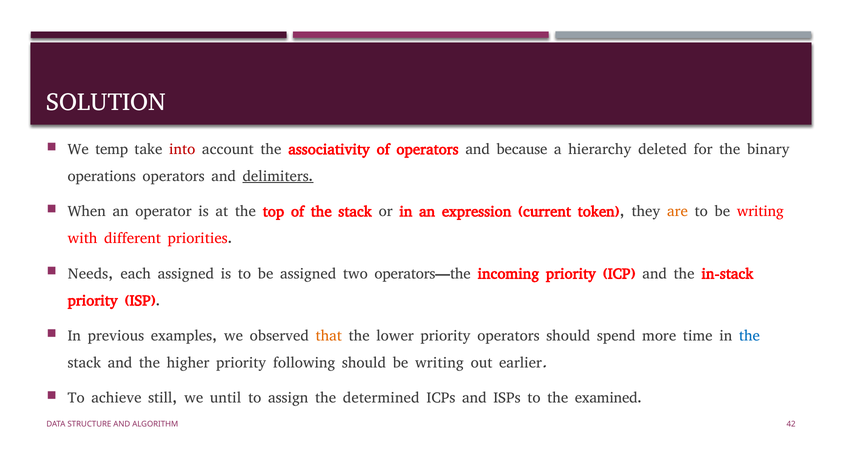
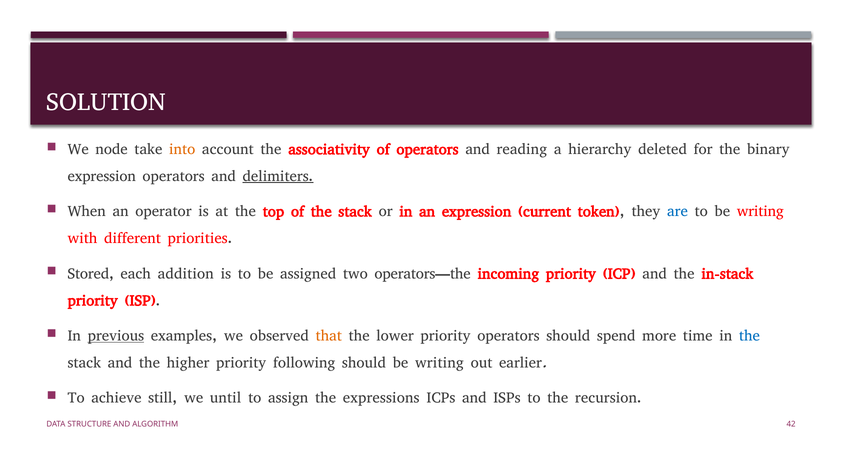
temp: temp -> node (112, 149)
into colour: red -> orange (182, 149)
because: because -> reading (522, 149)
operations: operations -> expression (102, 176)
are colour: orange -> blue (677, 211)
Needs: Needs -> Stored (91, 273)
each assigned: assigned -> addition (186, 273)
previous underline: none -> present (116, 336)
determined: determined -> expressions (381, 398)
examined: examined -> recursion (608, 398)
